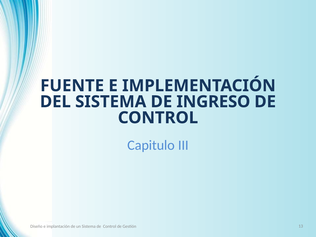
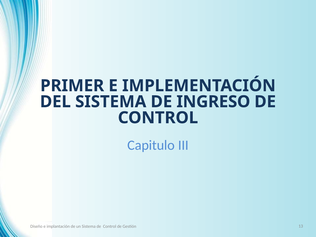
FUENTE: FUENTE -> PRIMER (72, 86)
